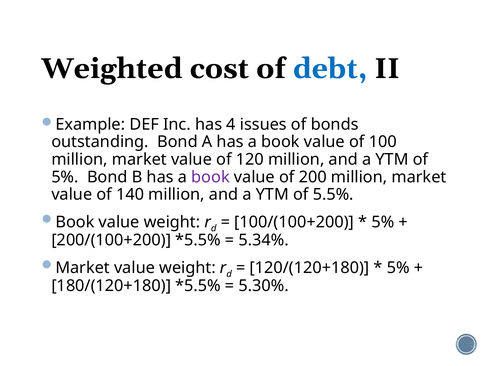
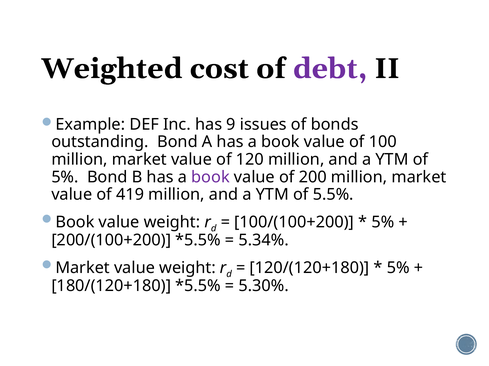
debt colour: blue -> purple (330, 69)
4: 4 -> 9 (231, 125)
140: 140 -> 419 (130, 195)
